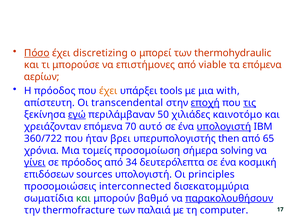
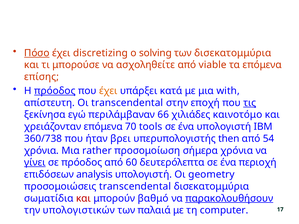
μπορεί: μπορεί -> solving (155, 53)
των thermohydraulic: thermohydraulic -> δισεκατομμύρια (233, 53)
επιστήμονες: επιστήμονες -> ασχοληθείτε (146, 65)
αερίων: αερίων -> επίσης (42, 77)
πρόοδος underline: none -> present (55, 91)
tools: tools -> κατά (171, 91)
εποχή underline: present -> none (205, 103)
εγώ underline: present -> none (77, 115)
50: 50 -> 66 (163, 115)
αυτό: αυτό -> tools (151, 127)
υπολογιστή underline: present -> none (224, 127)
360/722: 360/722 -> 360/738 (43, 139)
65: 65 -> 54 (269, 139)
τομείς: τομείς -> rather (97, 151)
σήμερα solving: solving -> χρόνια (237, 151)
34: 34 -> 60 (131, 163)
κοσμική: κοσμική -> περιοχή (258, 163)
sources: sources -> analysis (94, 175)
principles: principles -> geometry (211, 175)
προσομοιώσεις interconnected: interconnected -> transcendental (135, 187)
και colour: green -> red (83, 199)
thermofracture: thermofracture -> υπολογιστικών (79, 210)
